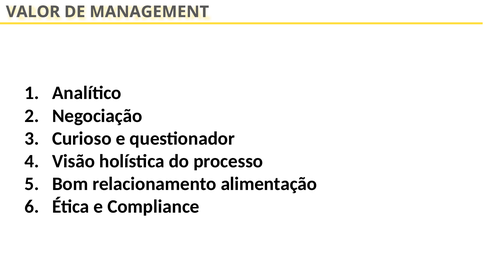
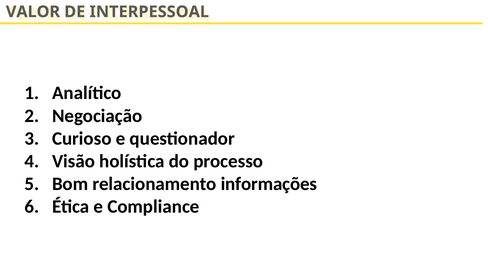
MANAGEMENT: MANAGEMENT -> INTERPESSOAL (149, 12)
alimentação: alimentação -> informações (269, 184)
